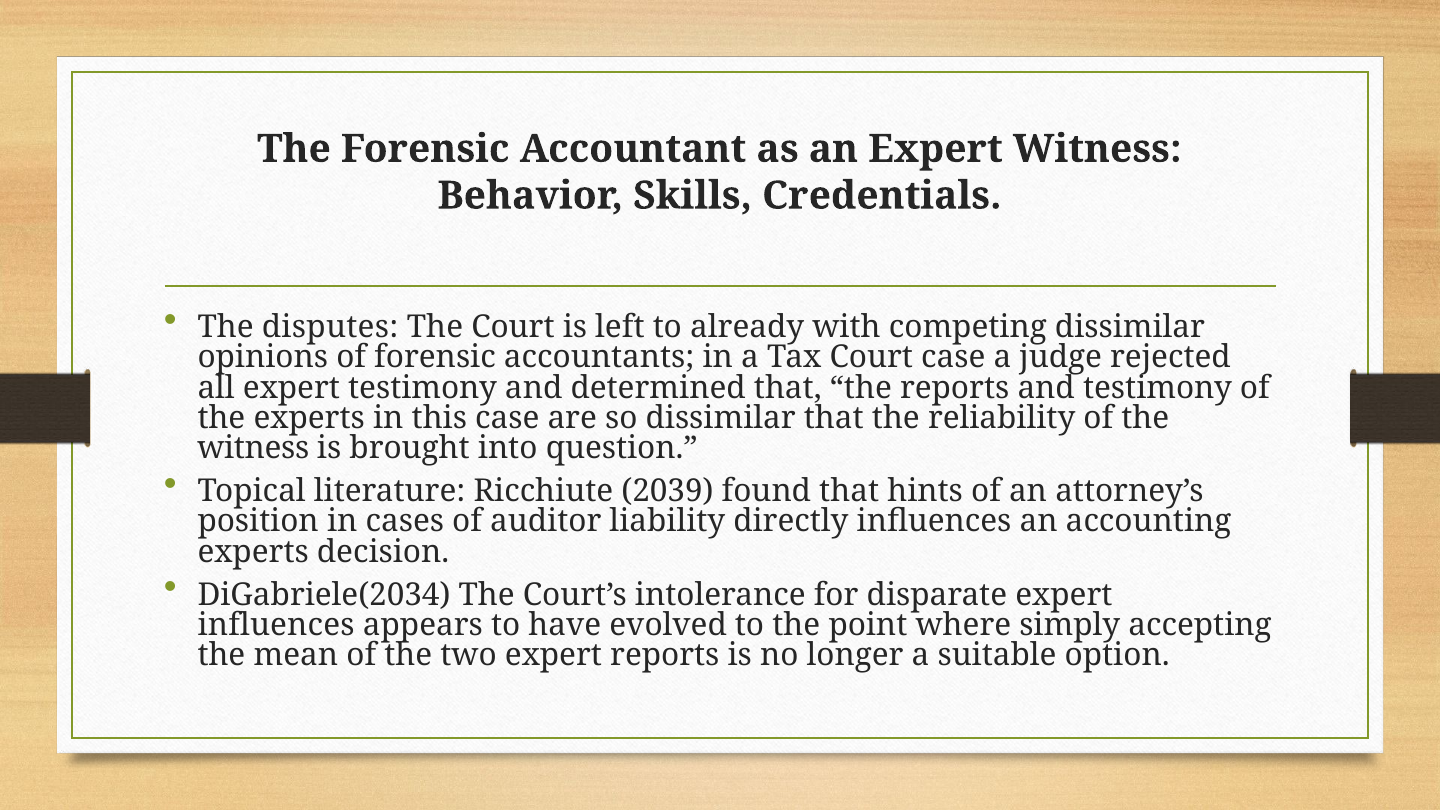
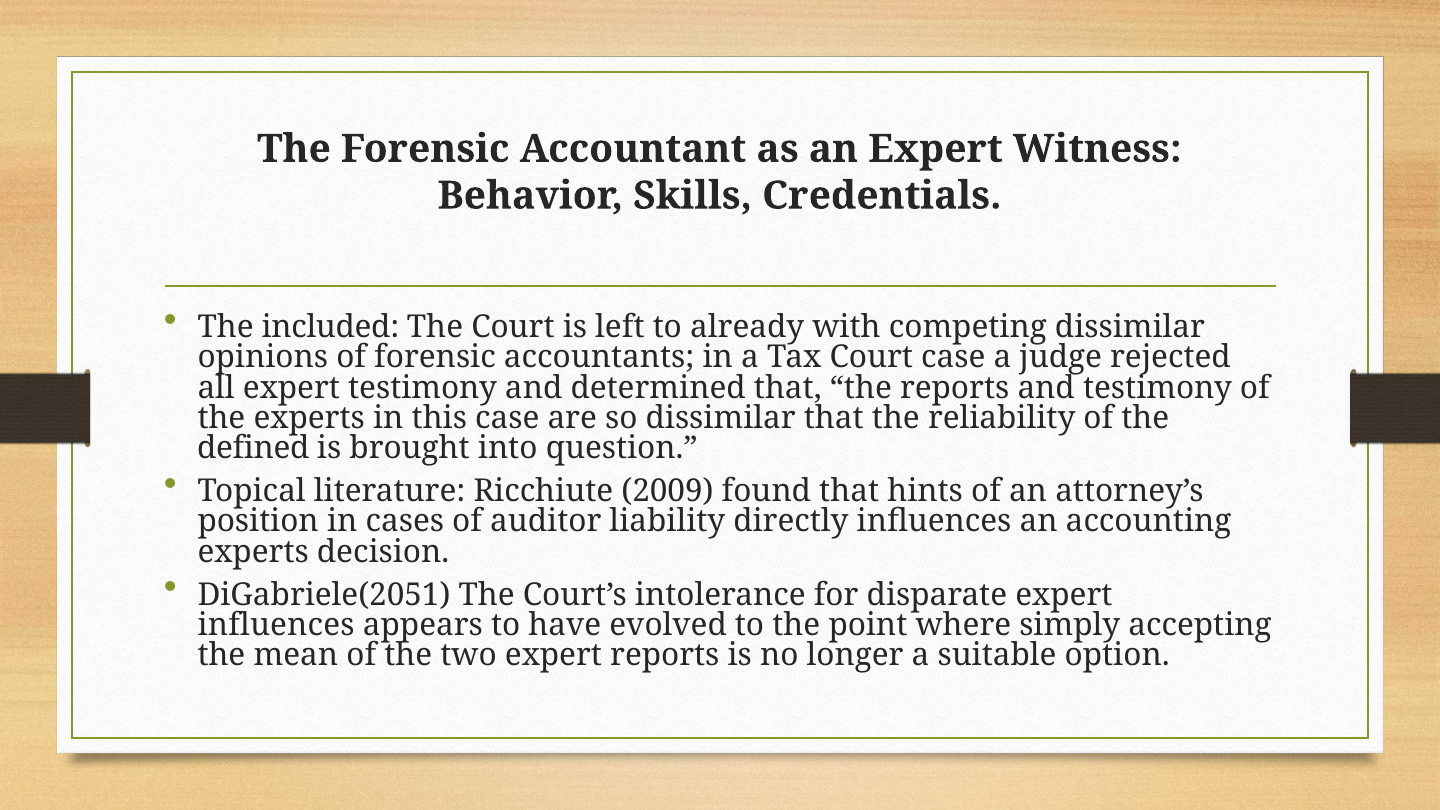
disputes: disputes -> included (330, 327)
witness: witness -> defined (253, 448)
2039: 2039 -> 2009 (667, 491)
DiGabriele(2034: DiGabriele(2034 -> DiGabriele(2051 (324, 595)
